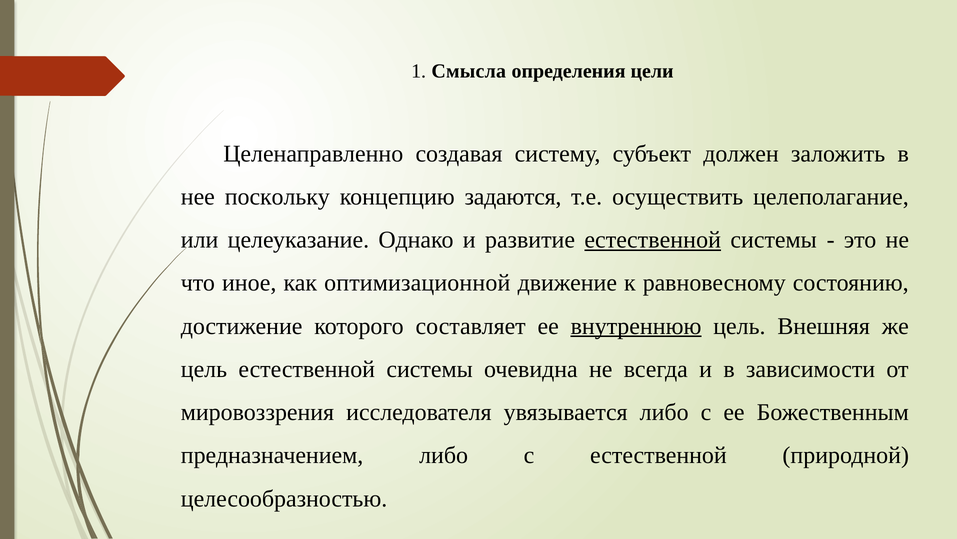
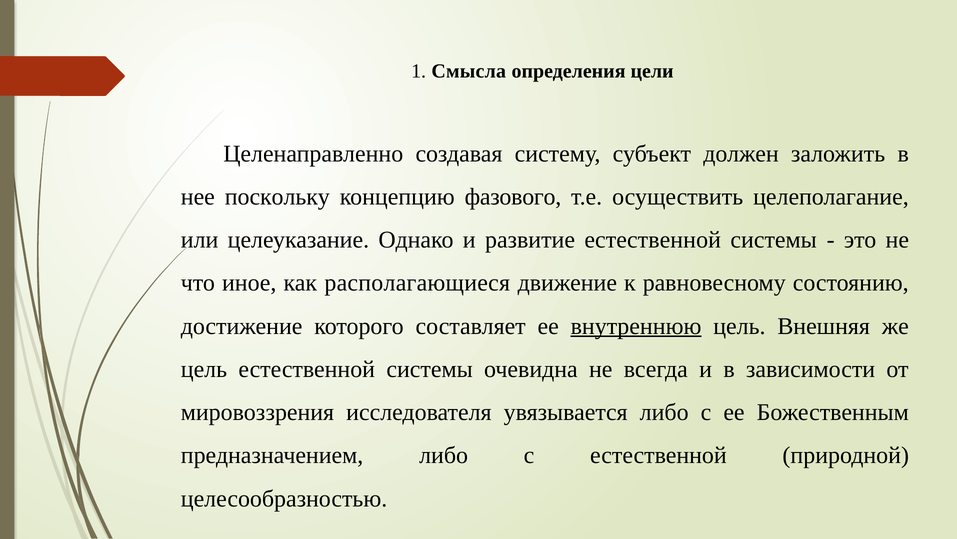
задаются: задаются -> фазового (513, 197)
естественной underline: present -> none (653, 240)
оптимизационной: оптимизационной -> располагающиеся (417, 283)
